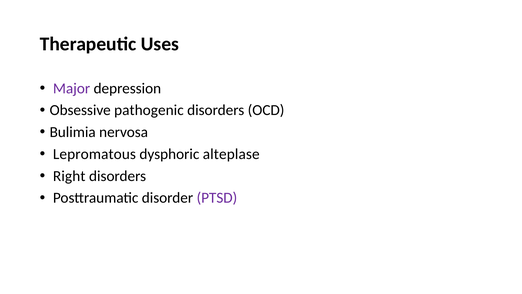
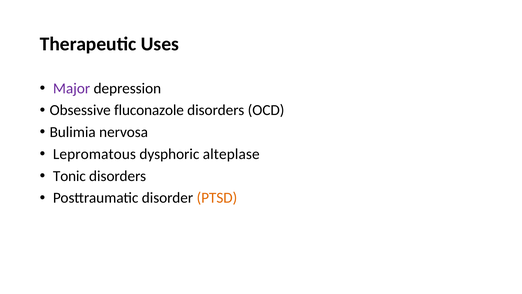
pathogenic: pathogenic -> fluconazole (149, 110)
Right: Right -> Tonic (69, 176)
PTSD colour: purple -> orange (217, 198)
